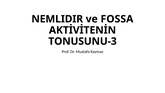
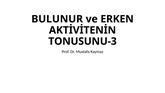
NEMLIDIR: NEMLIDIR -> BULUNUR (57, 19)
FOSSA: FOSSA -> ERKEN (117, 19)
